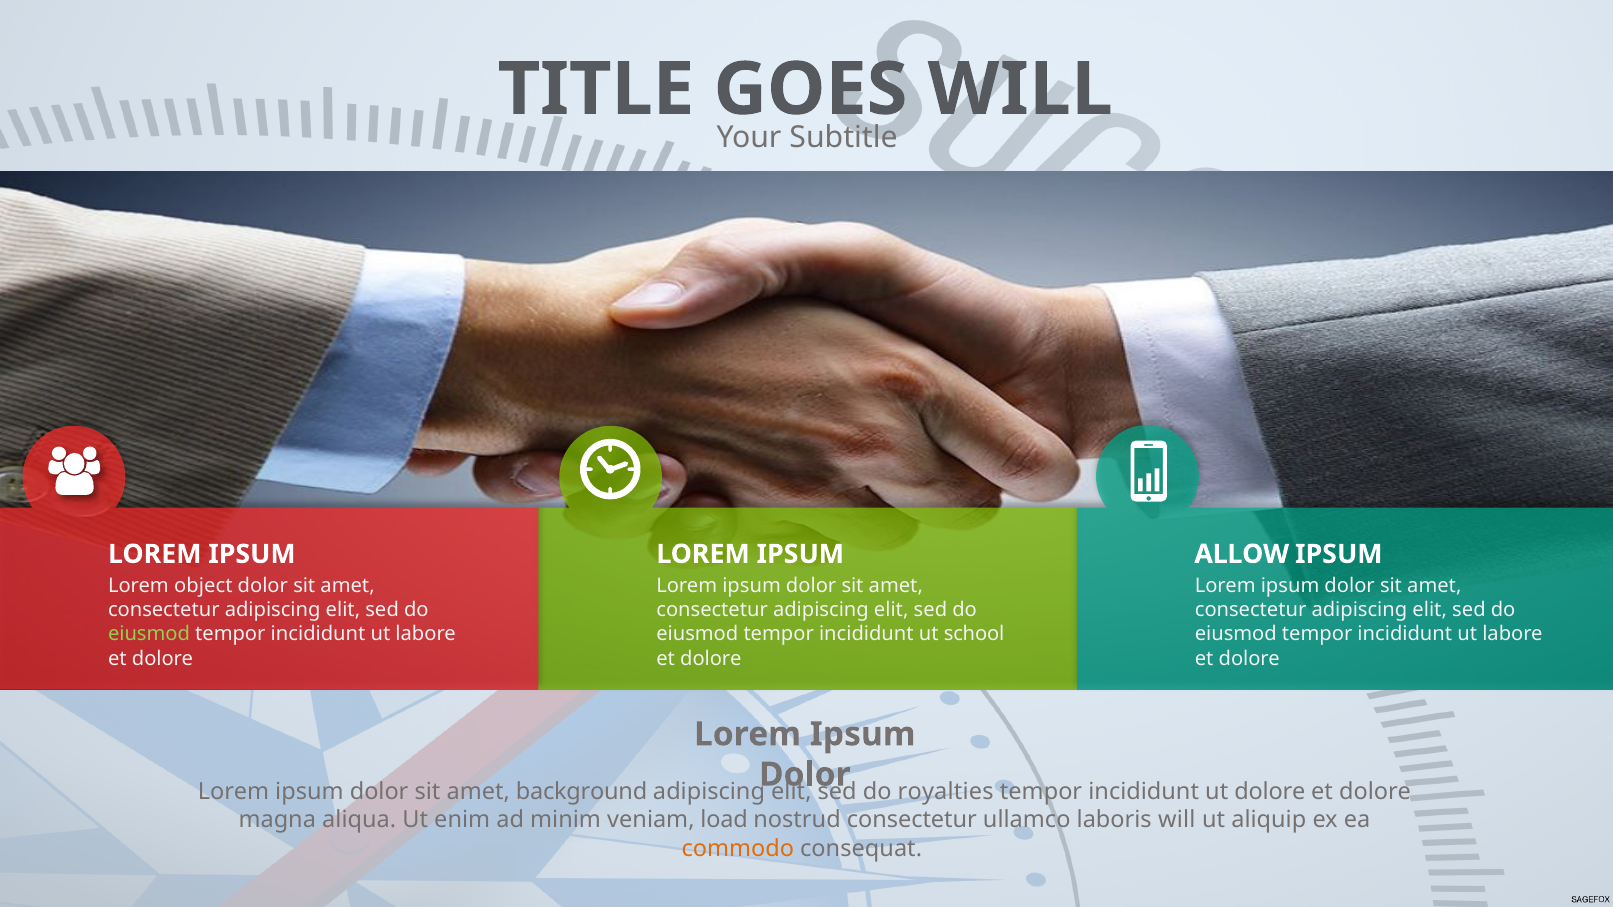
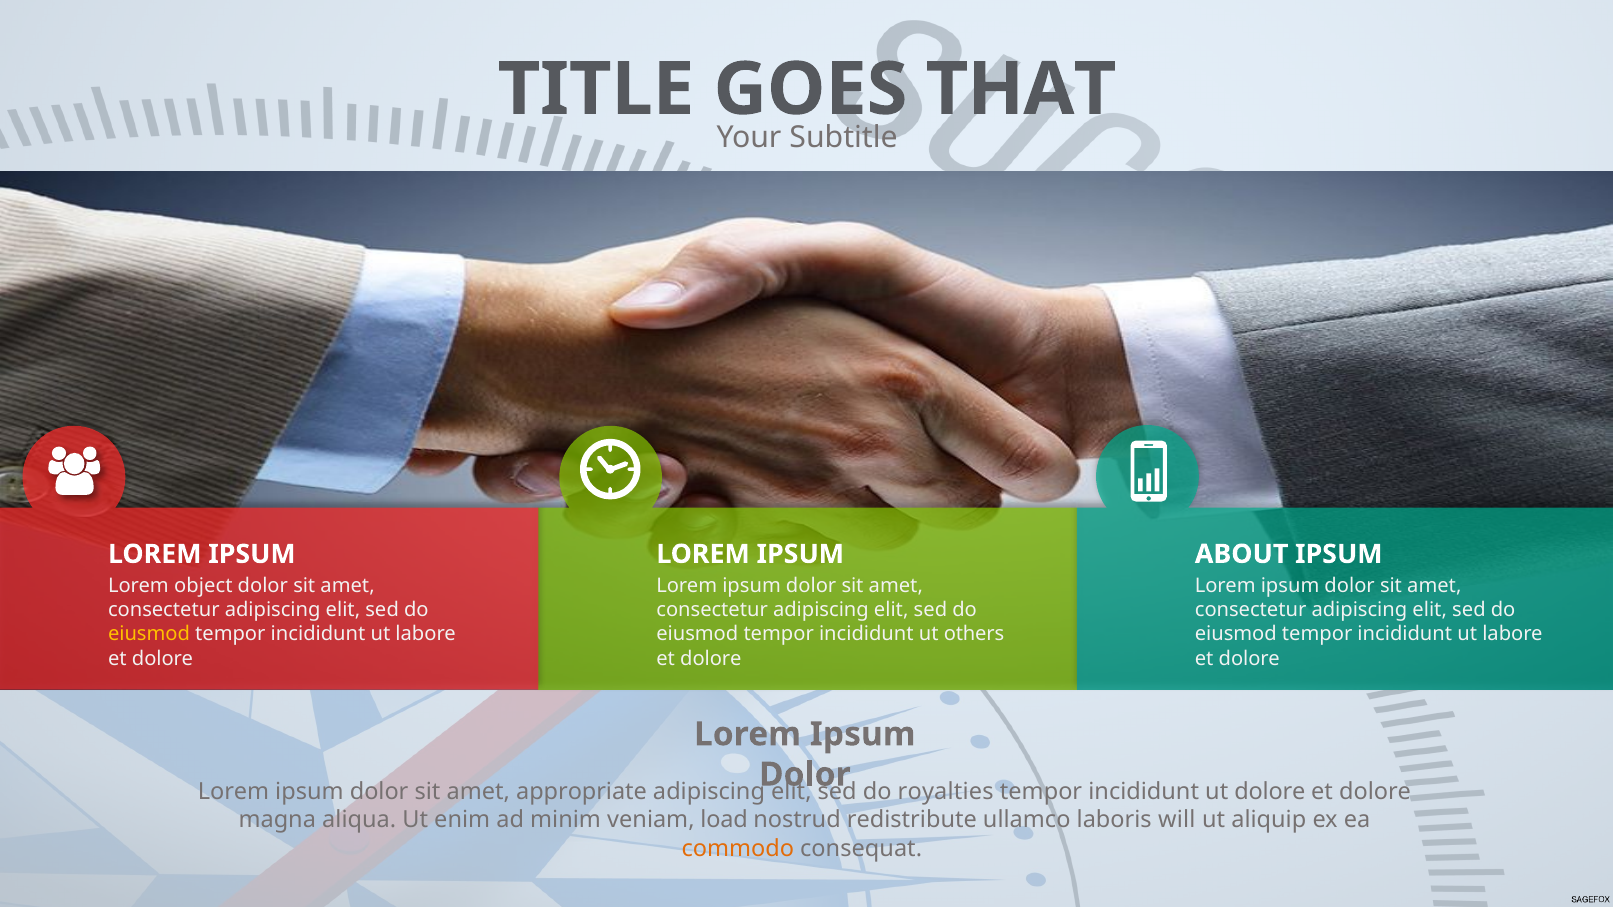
WILL: WILL -> THAT (1021, 90)
ALLOW: ALLOW -> ABOUT (1242, 554)
eiusmod colour: light green -> yellow (149, 634)
school: school -> others (974, 634)
background: background -> appropriate (581, 792)
nostrud consectetur: consectetur -> redistribute (912, 820)
